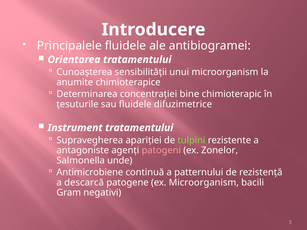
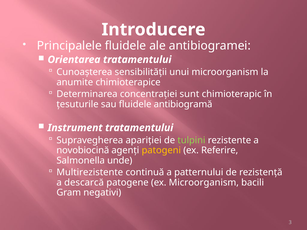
bine: bine -> sunt (189, 94)
difuzimetrice: difuzimetrice -> antibiogramă (183, 104)
antagoniste: antagoniste -> novobiocină (83, 150)
patogeni colour: pink -> yellow (161, 150)
Zonelor: Zonelor -> Referire (220, 150)
Antimicrobiene: Antimicrobiene -> Multirezistente (90, 173)
